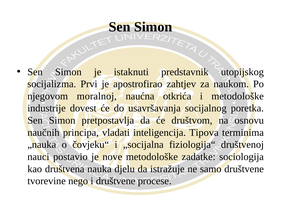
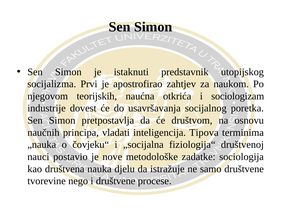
moralnoj: moralnoj -> teorijskih (97, 96)
i metodološke: metodološke -> sociologizam (238, 96)
